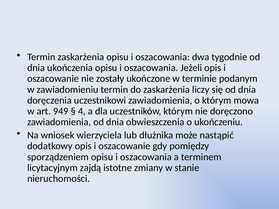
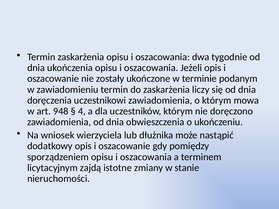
949: 949 -> 948 (61, 111)
